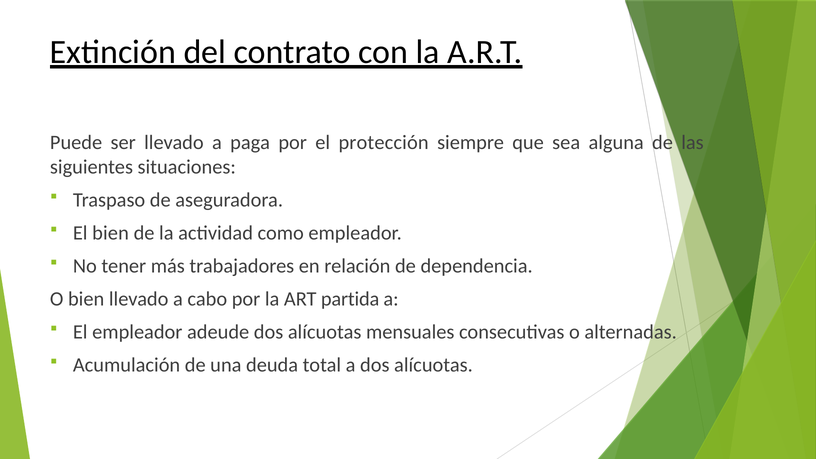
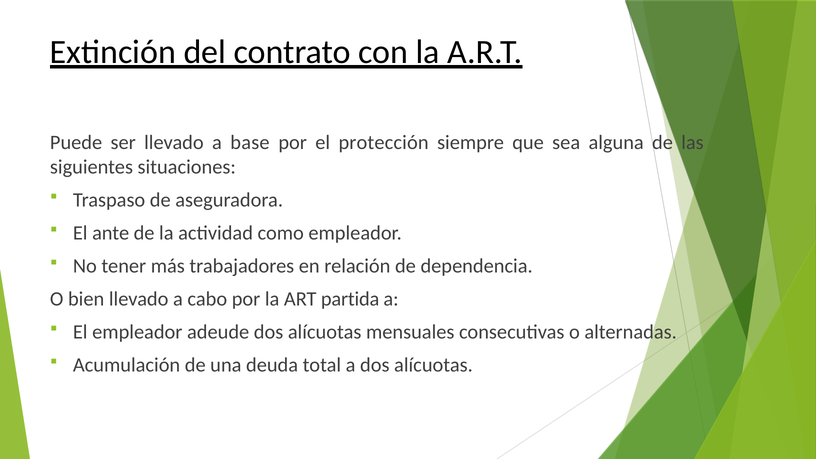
paga: paga -> base (250, 142)
El bien: bien -> ante (111, 233)
